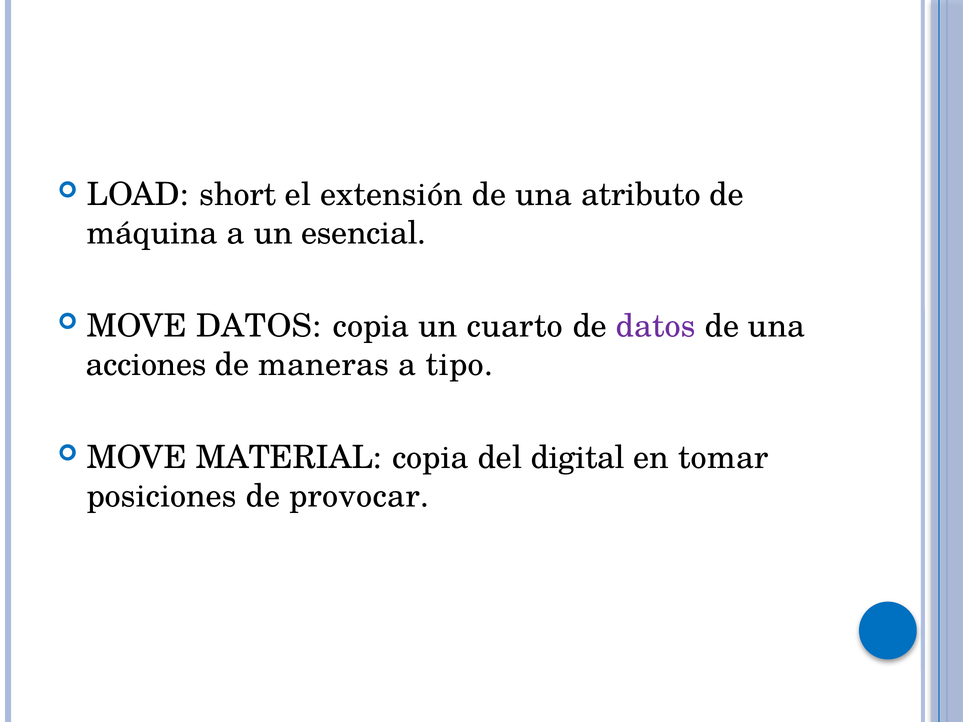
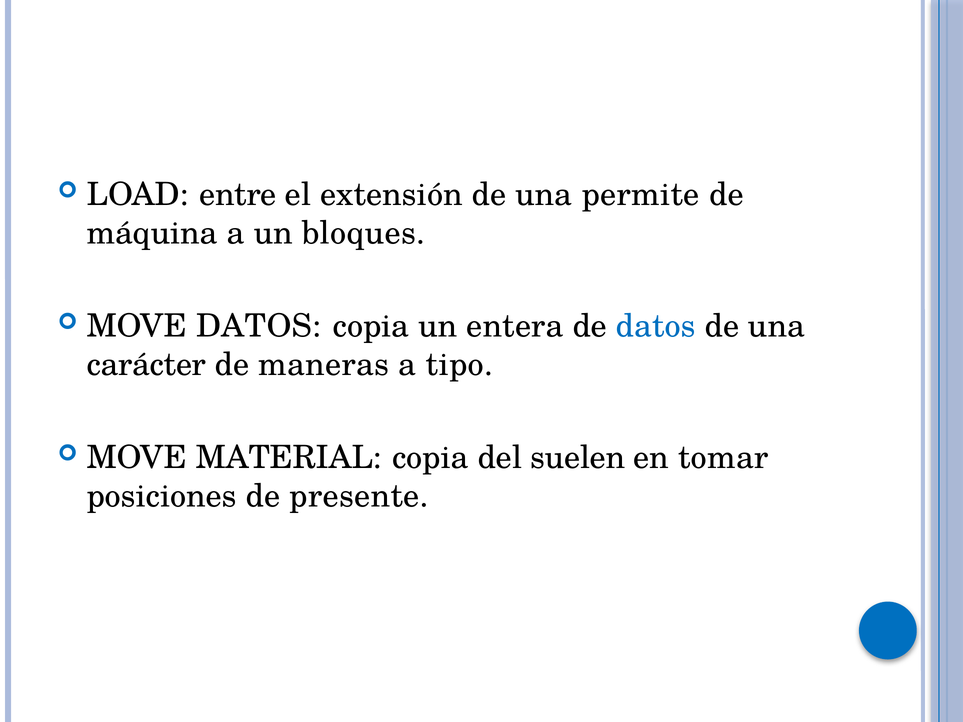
short: short -> entre (238, 195)
atributo: atributo -> permite (641, 195)
esencial: esencial -> bloques (363, 233)
cuarto: cuarto -> entera (515, 326)
datos colour: purple -> blue (656, 326)
acciones: acciones -> carácter (146, 365)
digital: digital -> suelen (578, 458)
provocar: provocar -> presente (359, 497)
